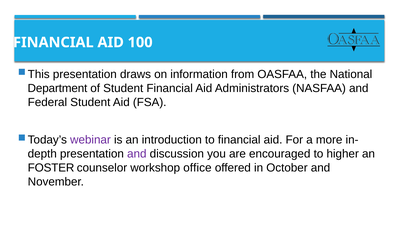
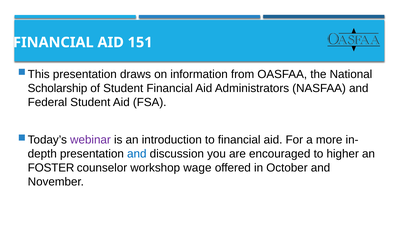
100: 100 -> 151 (140, 42)
Department: Department -> Scholarship (57, 88)
and colour: purple -> blue (137, 153)
office: office -> wage (197, 167)
